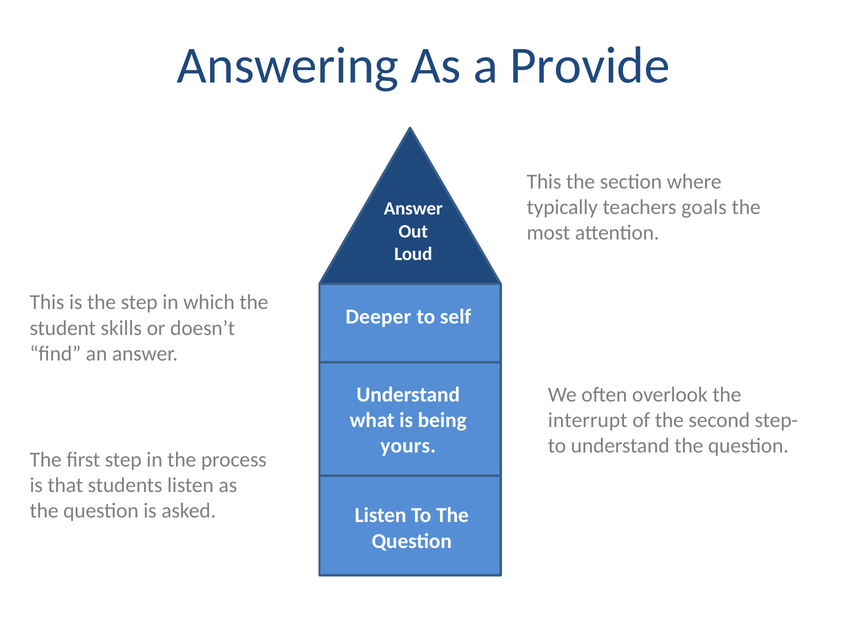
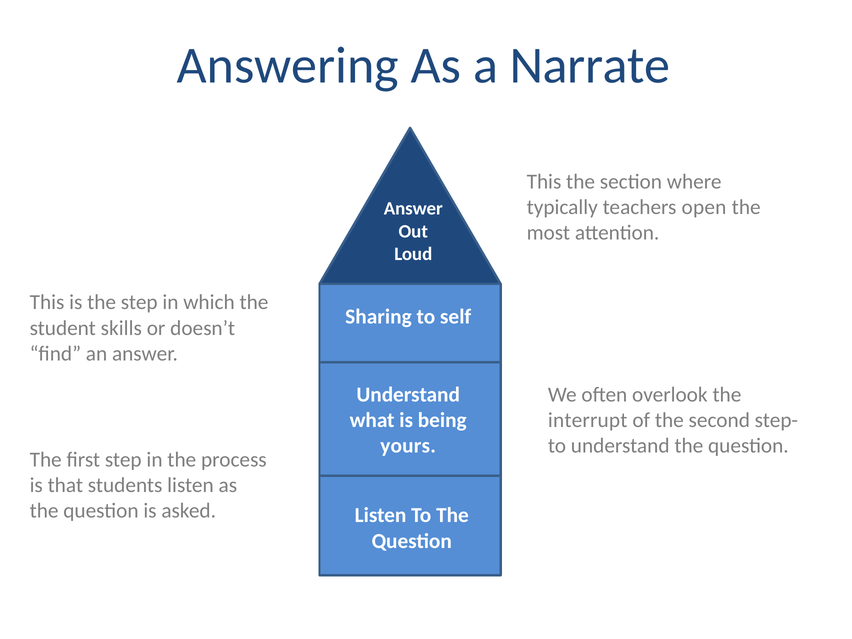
Provide: Provide -> Narrate (590, 65)
goals: goals -> open (704, 207)
Deeper: Deeper -> Sharing (378, 317)
